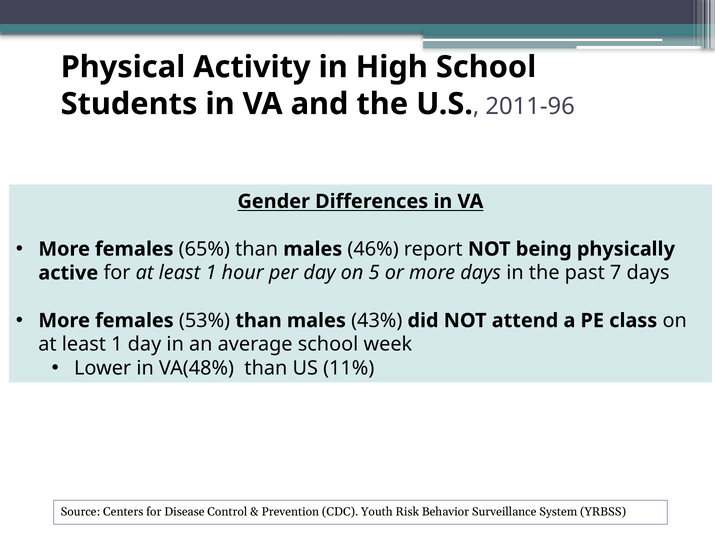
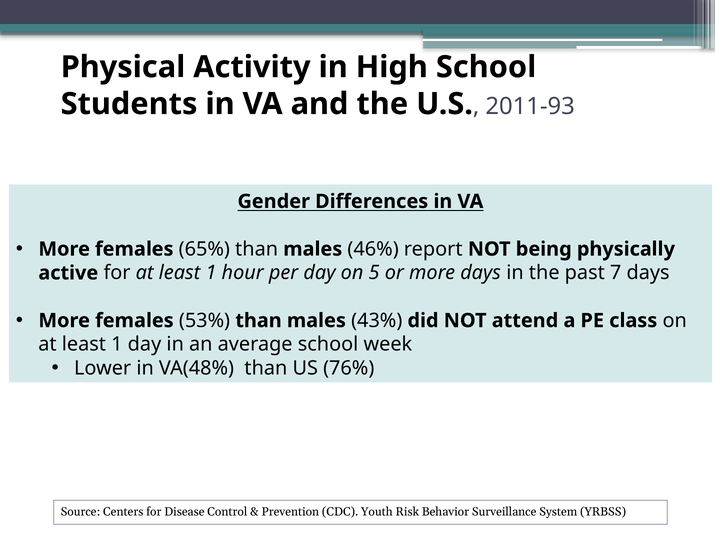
2011-96: 2011-96 -> 2011-93 (530, 106)
11%: 11% -> 76% (349, 368)
